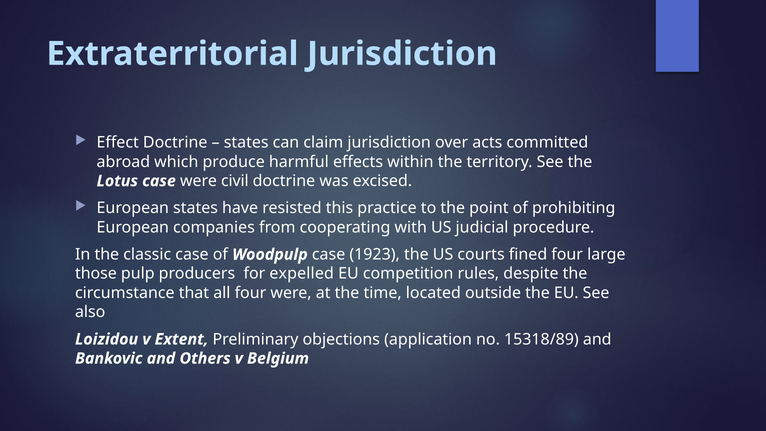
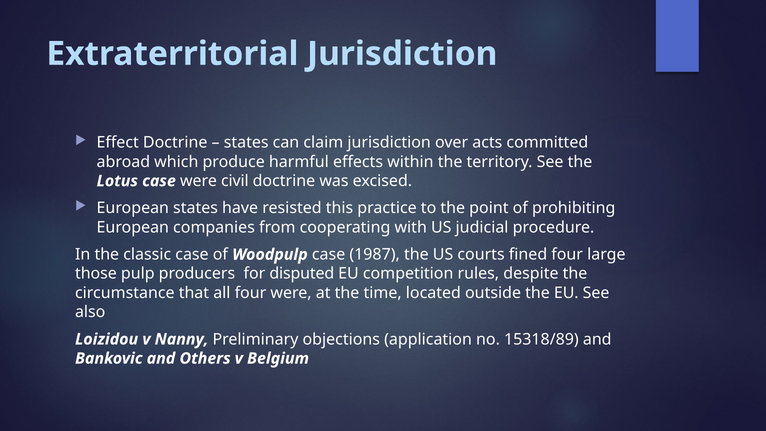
1923: 1923 -> 1987 (375, 254)
expelled: expelled -> disputed (302, 274)
Extent: Extent -> Nanny (182, 339)
